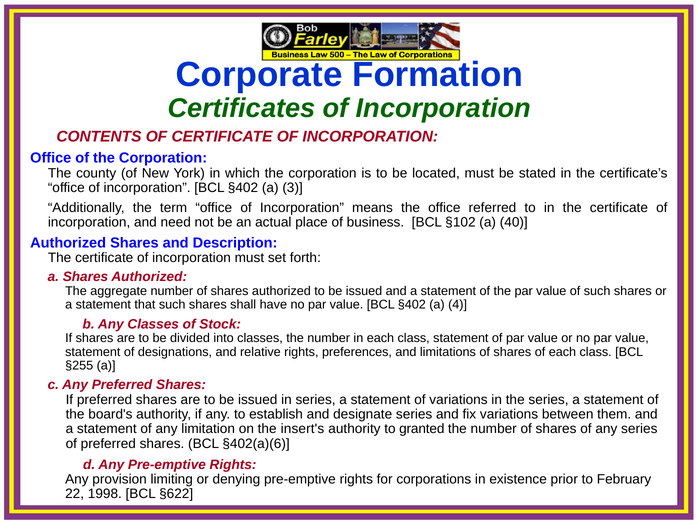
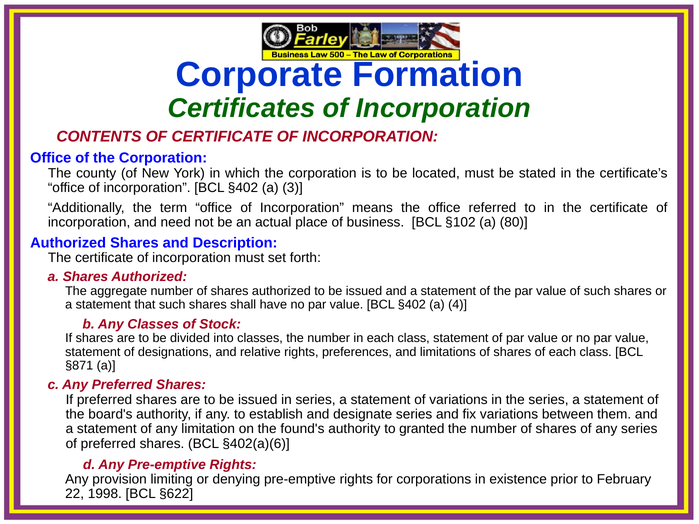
40: 40 -> 80 (514, 222)
§255: §255 -> §871 (79, 366)
insert's: insert's -> found's (302, 429)
